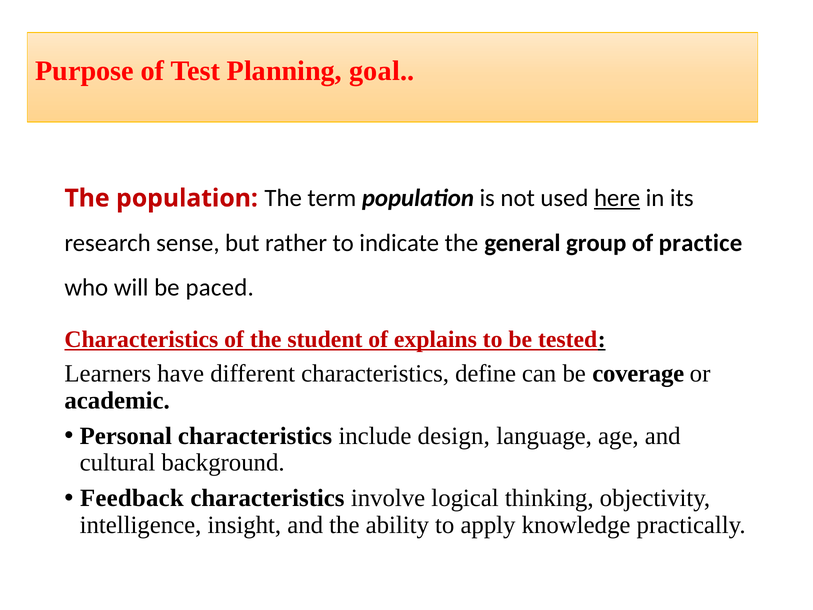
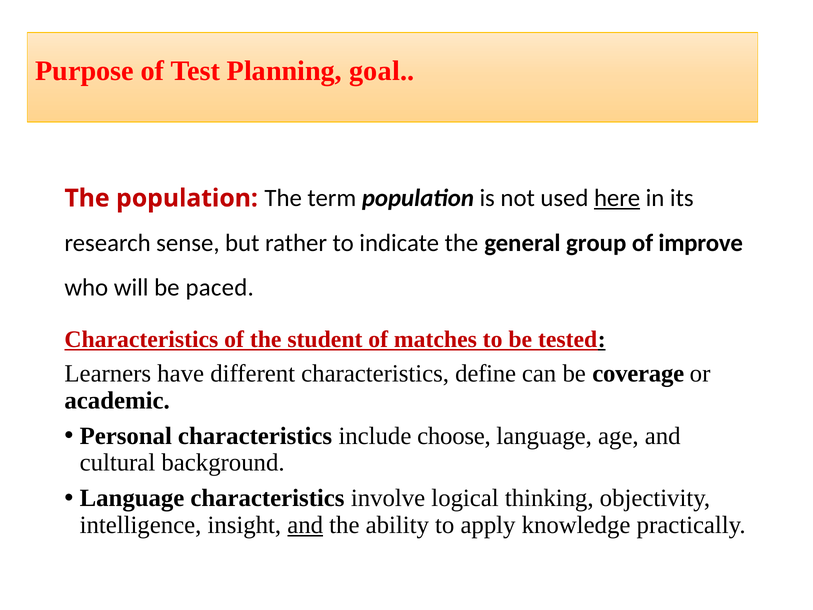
practice: practice -> improve (701, 243)
explains: explains -> matches (435, 339)
design: design -> choose (454, 436)
Feedback: Feedback -> Language (132, 498)
and underline: none -> present (305, 525)
